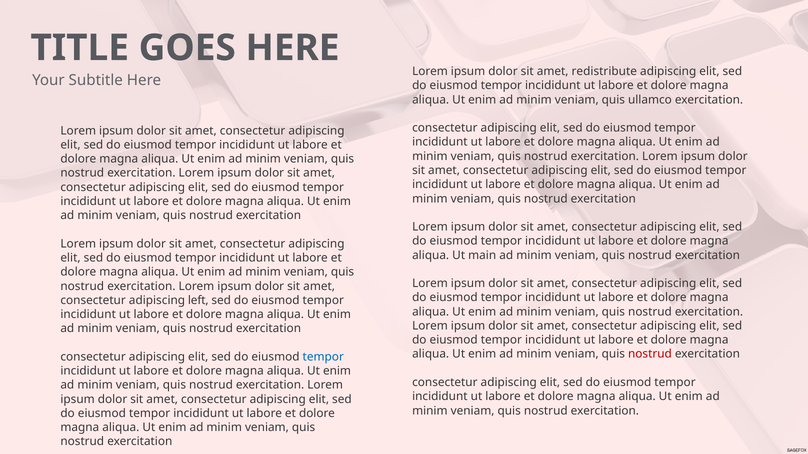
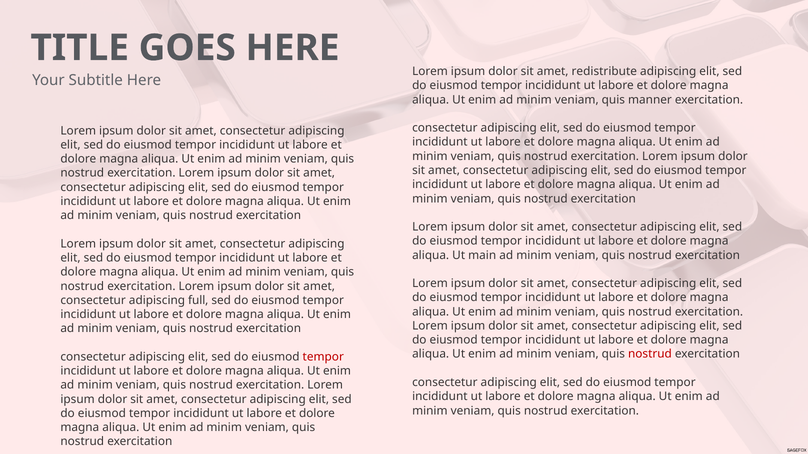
ullamco: ullamco -> manner (650, 100)
left: left -> full (198, 301)
tempor colour: blue -> red (323, 357)
